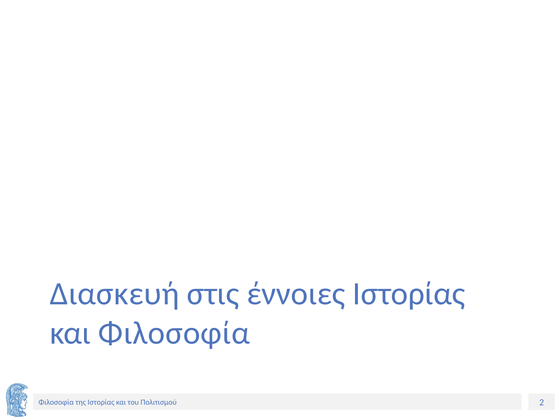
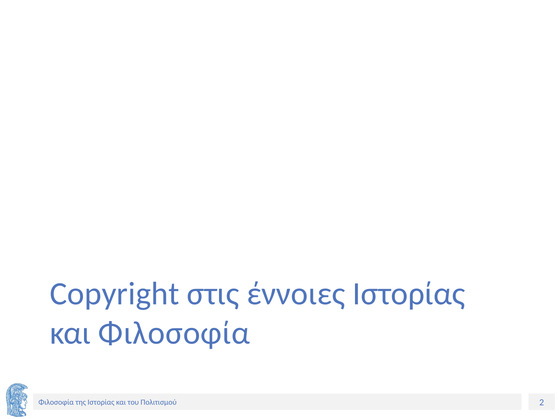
Διασκευή: Διασκευή -> Copyright (115, 294)
